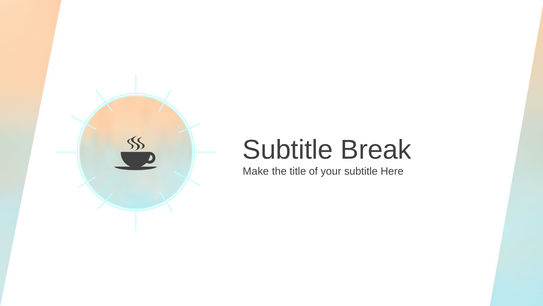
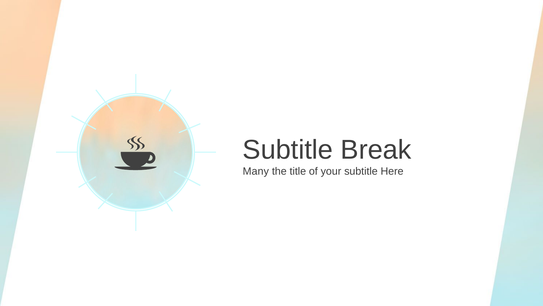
Make: Make -> Many (256, 171)
